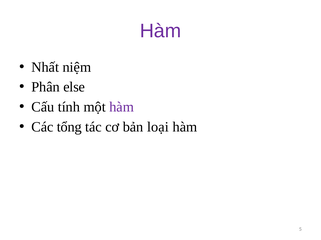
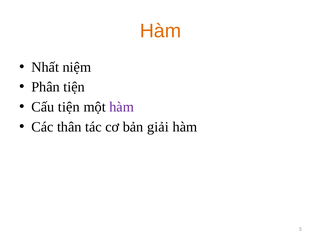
Hàm colour: purple -> orange (160, 31)
Phân else: else -> tiện (74, 87)
Cấu tính: tính -> tiện (69, 107)
tổng: tổng -> thân (69, 127)
loại: loại -> giải (158, 127)
